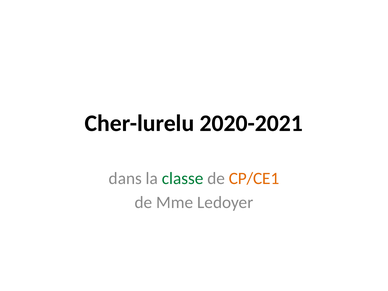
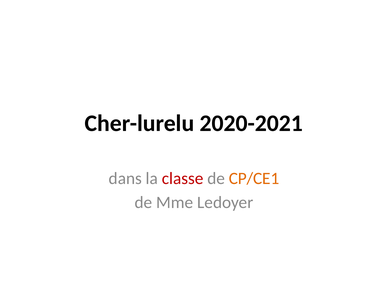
classe colour: green -> red (183, 178)
